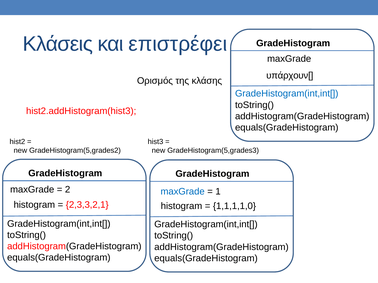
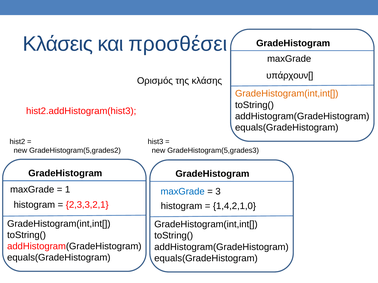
επιστρέφει: επιστρέφει -> προσθέσει (178, 44)
GradeHistogram(int,int[ colour: blue -> orange (287, 94)
2: 2 -> 1 (68, 190)
1: 1 -> 3 (218, 192)
1,1,1,1,0: 1,1,1,1,0 -> 1,4,2,1,0 (234, 206)
